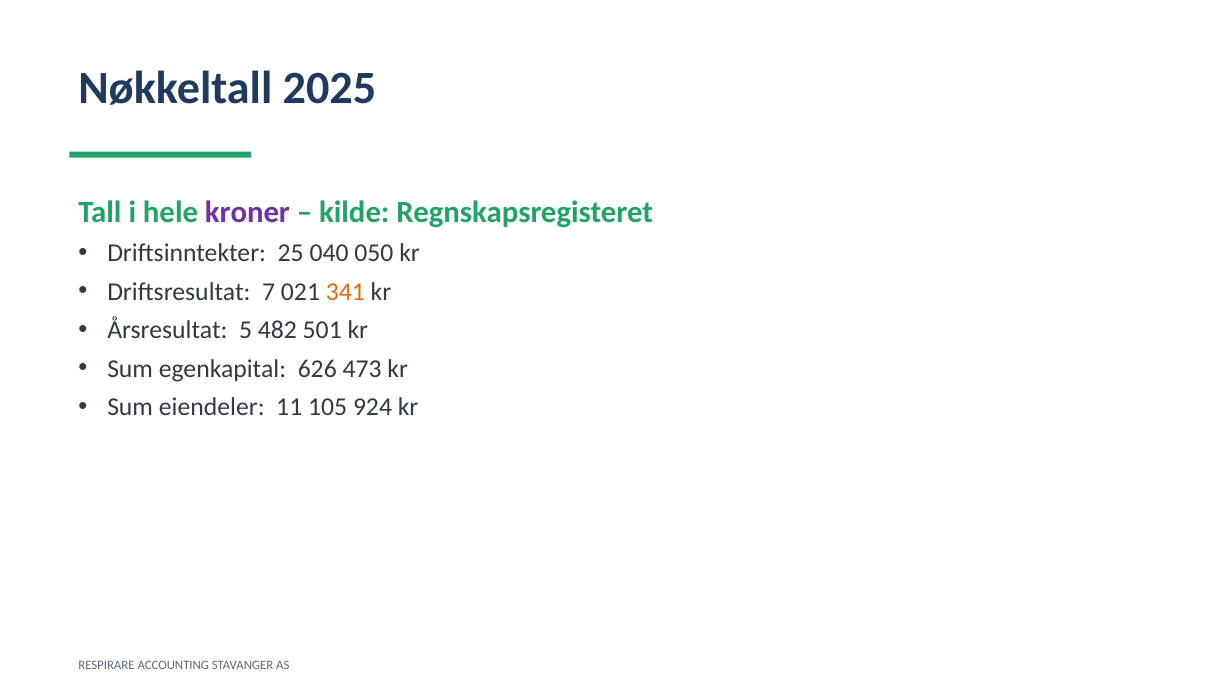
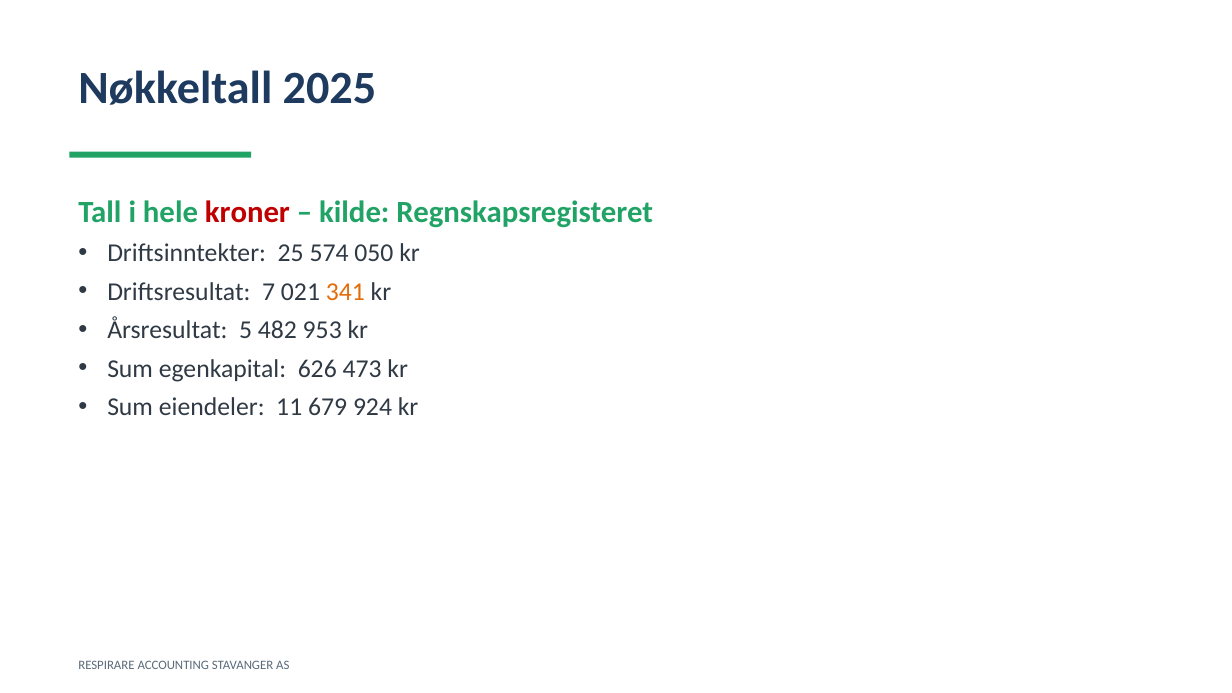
kroner colour: purple -> red (247, 212)
040: 040 -> 574 (329, 253)
501: 501 -> 953 (322, 330)
105: 105 -> 679 (328, 407)
